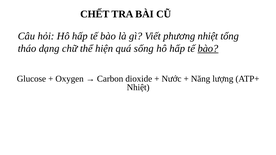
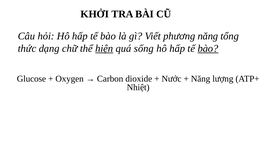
CHẾT: CHẾT -> KHỞI (95, 14)
phương nhiệt: nhiệt -> năng (208, 36)
tháo: tháo -> thức (27, 48)
hiện underline: none -> present (104, 48)
